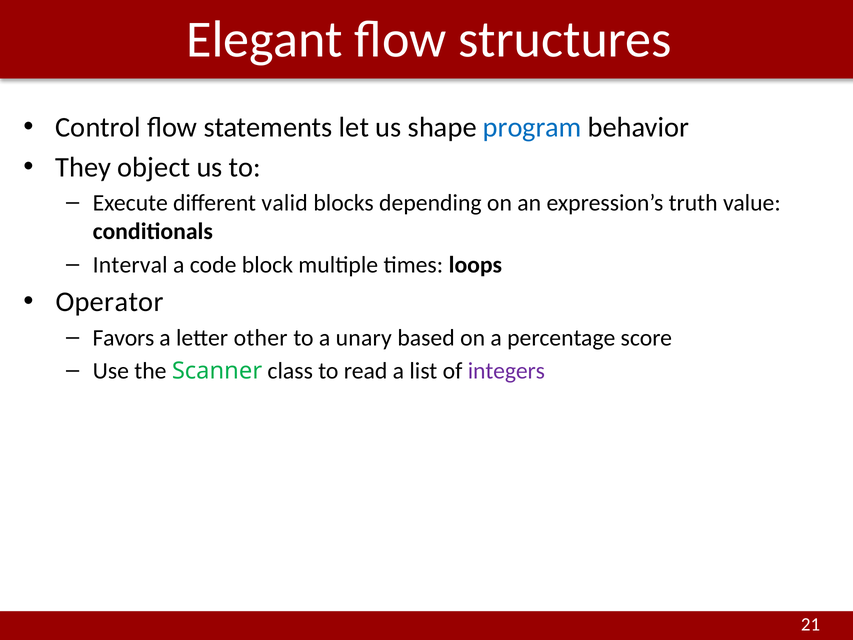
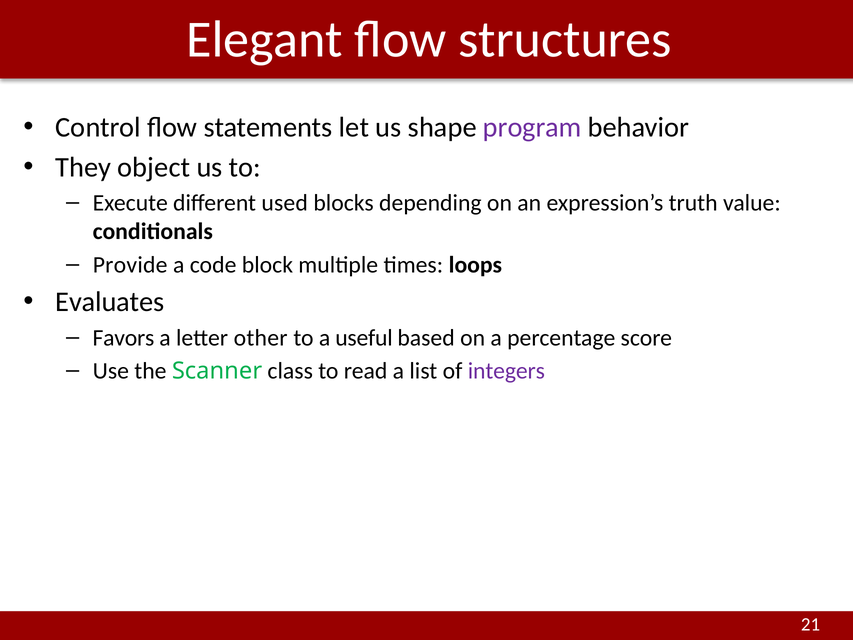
program colour: blue -> purple (532, 127)
valid: valid -> used (285, 203)
Interval: Interval -> Provide (130, 265)
Operator: Operator -> Evaluates (110, 302)
unary: unary -> useful (364, 338)
